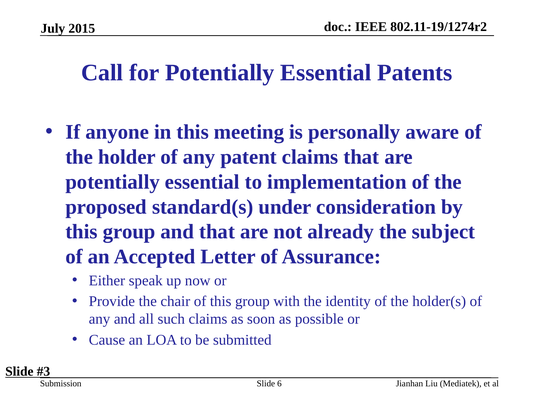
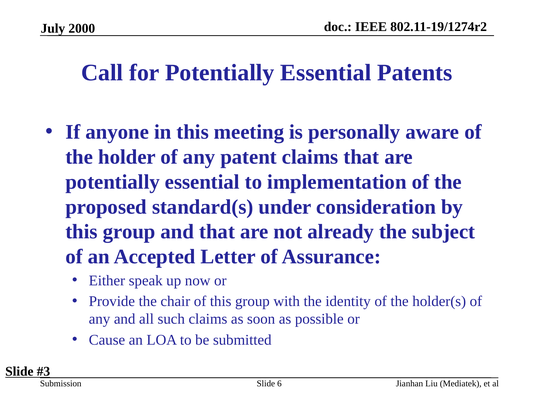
2015: 2015 -> 2000 (82, 28)
